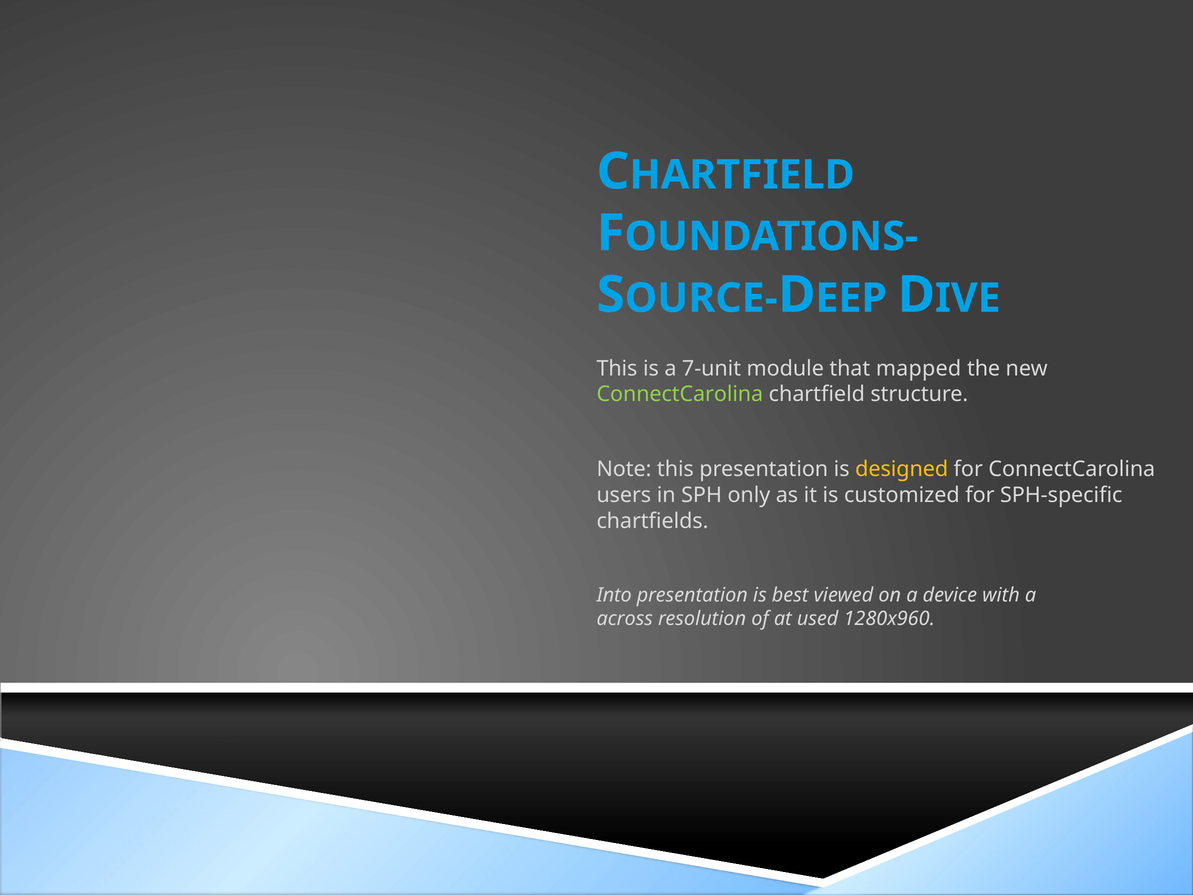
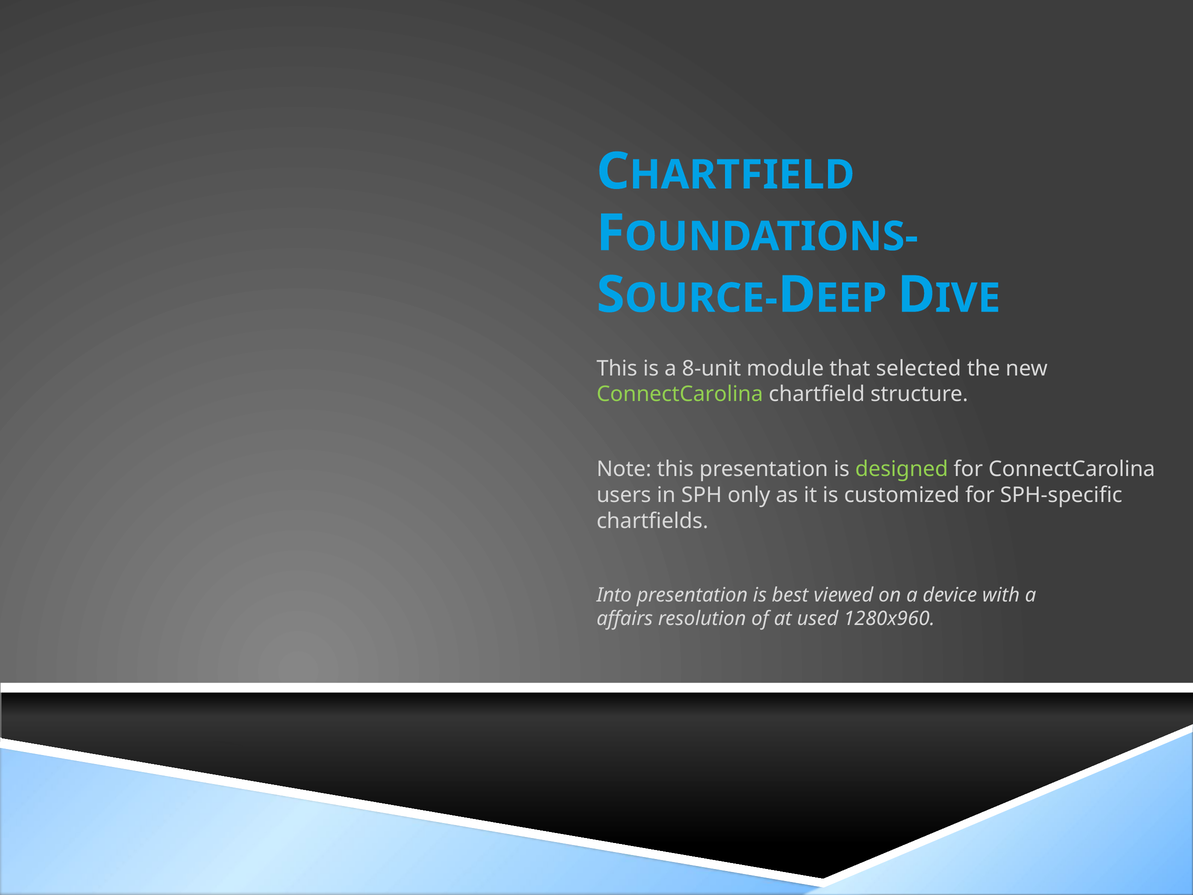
7-unit: 7-unit -> 8-unit (712, 368)
mapped: mapped -> selected (919, 368)
designed colour: yellow -> light green (902, 469)
across: across -> affairs (625, 619)
